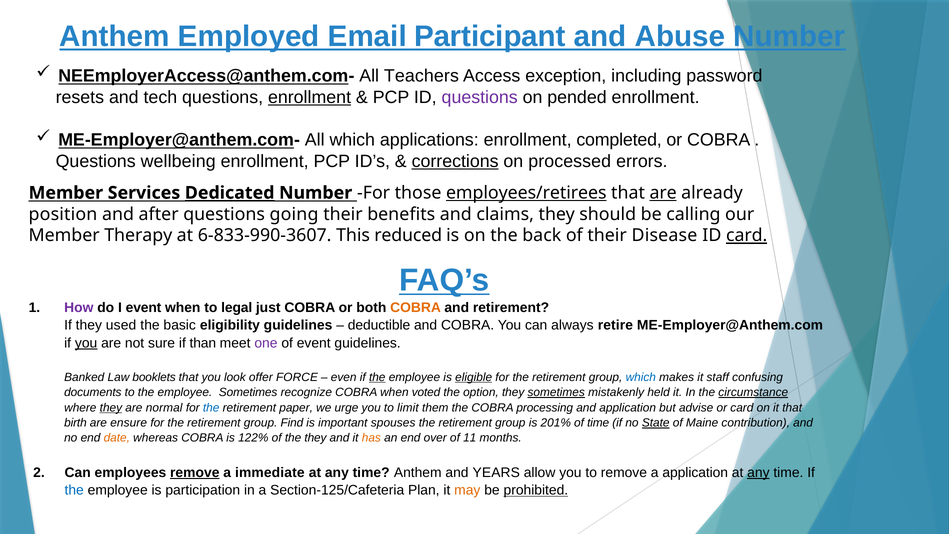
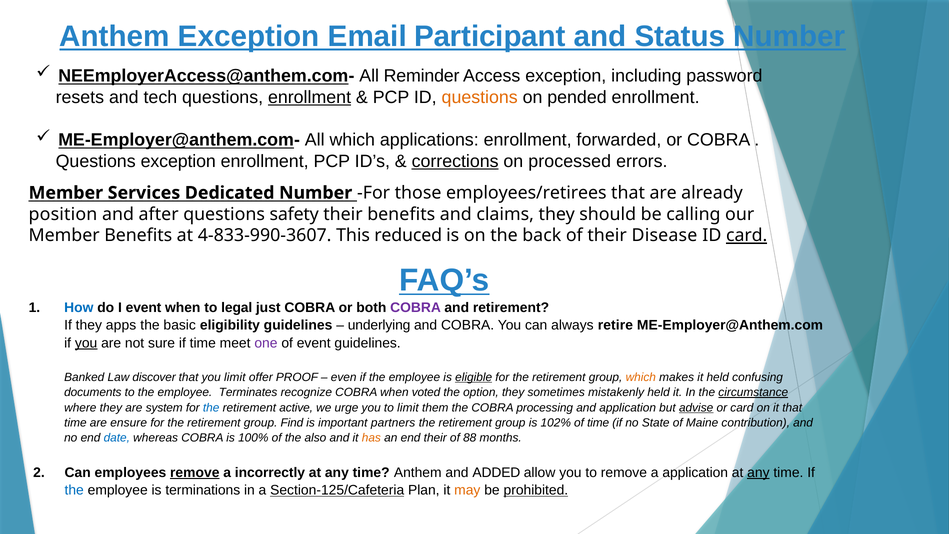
Anthem Employed: Employed -> Exception (249, 36)
Abuse: Abuse -> Status (680, 36)
Teachers: Teachers -> Reminder (422, 76)
questions colour: purple -> orange (480, 97)
completed: completed -> forwarded (619, 140)
Questions wellbeing: wellbeing -> exception (178, 161)
Dedicated underline: present -> none (230, 193)
employees/retirees underline: present -> none (526, 193)
are underline: present -> none (663, 193)
going: going -> safety (294, 214)
Member Therapy: Therapy -> Benefits (138, 236)
6-833-990-3607: 6-833-990-3607 -> 4-833-990-3607 (265, 236)
How colour: purple -> blue (79, 307)
COBRA colour: orange -> purple (416, 307)
used: used -> apps (121, 325)
deductible: deductible -> underlying (379, 325)
if than: than -> time (203, 343)
booklets: booklets -> discover (154, 377)
you look: look -> limit (235, 377)
FORCE: FORCE -> PROOF (297, 377)
the underline: present -> none (377, 377)
which colour: blue -> orange (641, 377)
it staff: staff -> held (718, 377)
employee Sometimes: Sometimes -> Terminates (248, 392)
sometimes underline: present -> none (556, 392)
they underline: present -> none (111, 407)
normal: normal -> system (164, 407)
paper: paper -> active (296, 407)
advise underline: none -> present (696, 407)
birth: birth -> time (75, 423)
spouses: spouses -> partners (393, 423)
201%: 201% -> 102% (556, 423)
State underline: present -> none (656, 423)
date colour: orange -> blue (117, 438)
122%: 122% -> 100% (253, 438)
the they: they -> also (315, 438)
end over: over -> their (435, 438)
11: 11 -> 88 (470, 438)
immediate: immediate -> incorrectly (270, 472)
YEARS: YEARS -> ADDED (496, 472)
participation: participation -> terminations (203, 490)
Section-125/Cafeteria underline: none -> present (337, 490)
